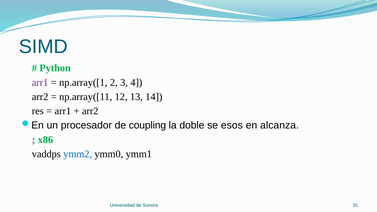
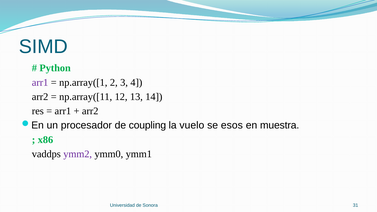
doble: doble -> vuelo (192, 125)
alcanza: alcanza -> muestra (280, 125)
ymm2 colour: blue -> purple (78, 154)
